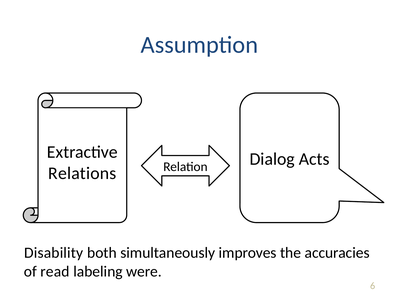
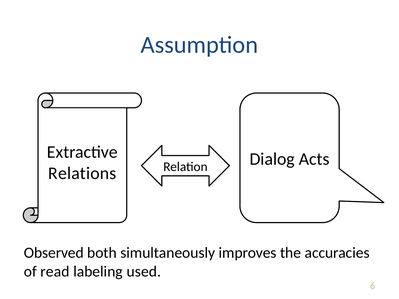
Disability: Disability -> Observed (54, 253)
were: were -> used (144, 272)
